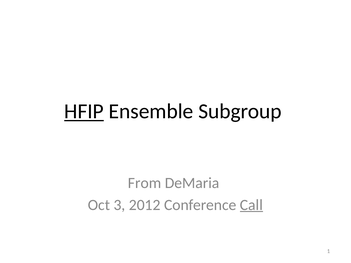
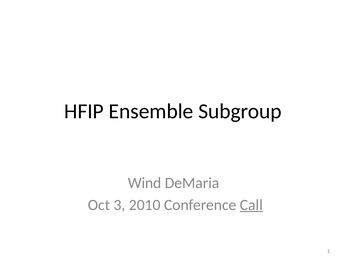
HFIP underline: present -> none (84, 111)
From: From -> Wind (145, 183)
2012: 2012 -> 2010 (145, 205)
